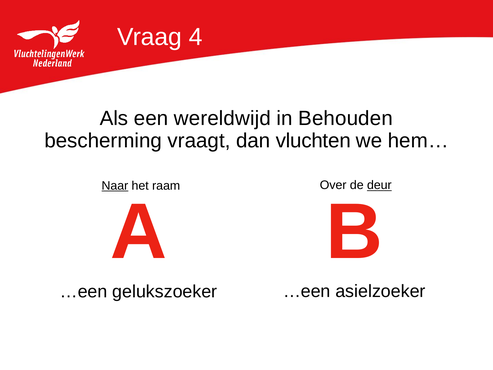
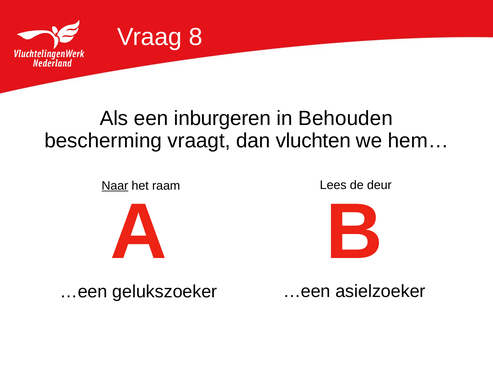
4: 4 -> 8 (196, 37)
wereldwijd: wereldwijd -> inburgeren (222, 118)
Over: Over -> Lees (333, 185)
deur underline: present -> none (379, 185)
